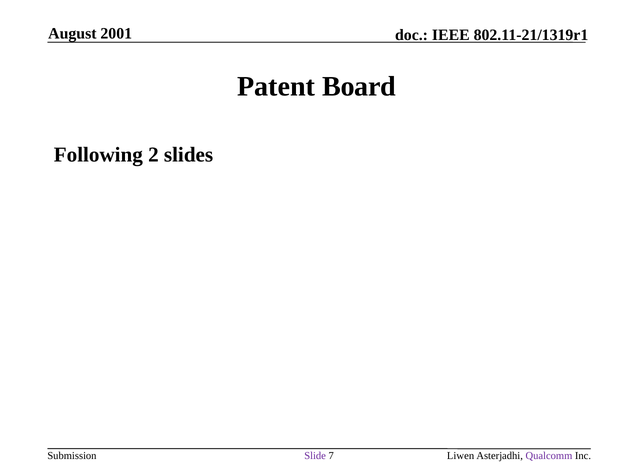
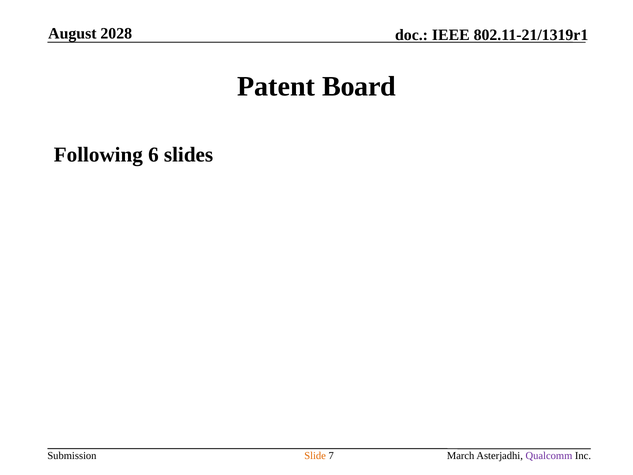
2001: 2001 -> 2028 (116, 34)
2: 2 -> 6 (153, 154)
Slide colour: purple -> orange (315, 455)
Liwen: Liwen -> March (461, 455)
